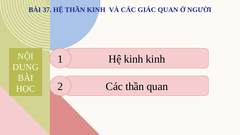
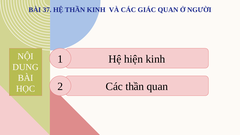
Hệ kinh: kinh -> hiện (133, 59)
